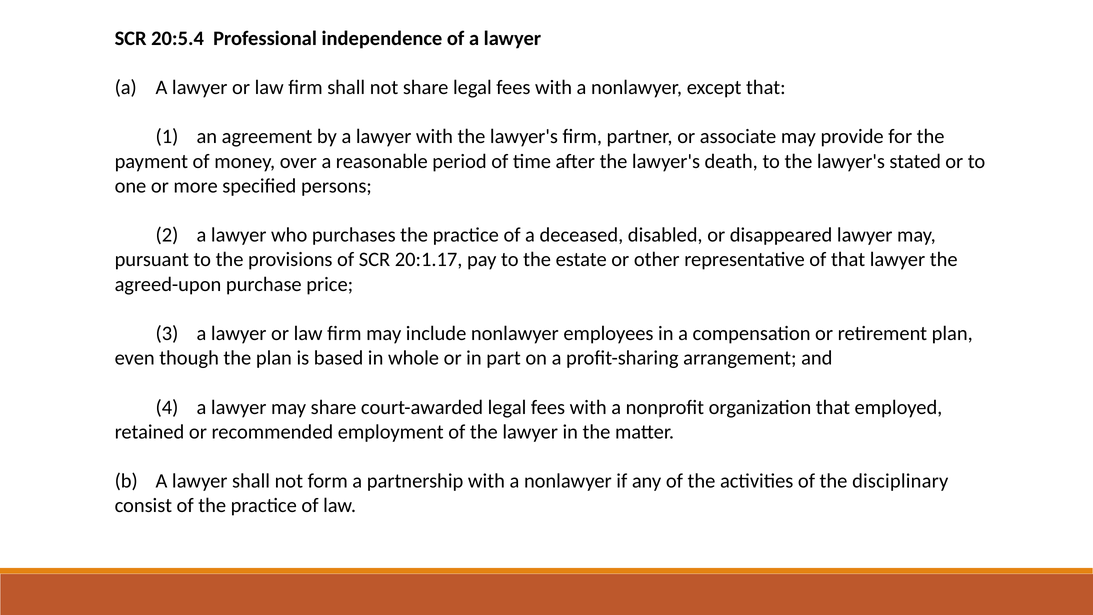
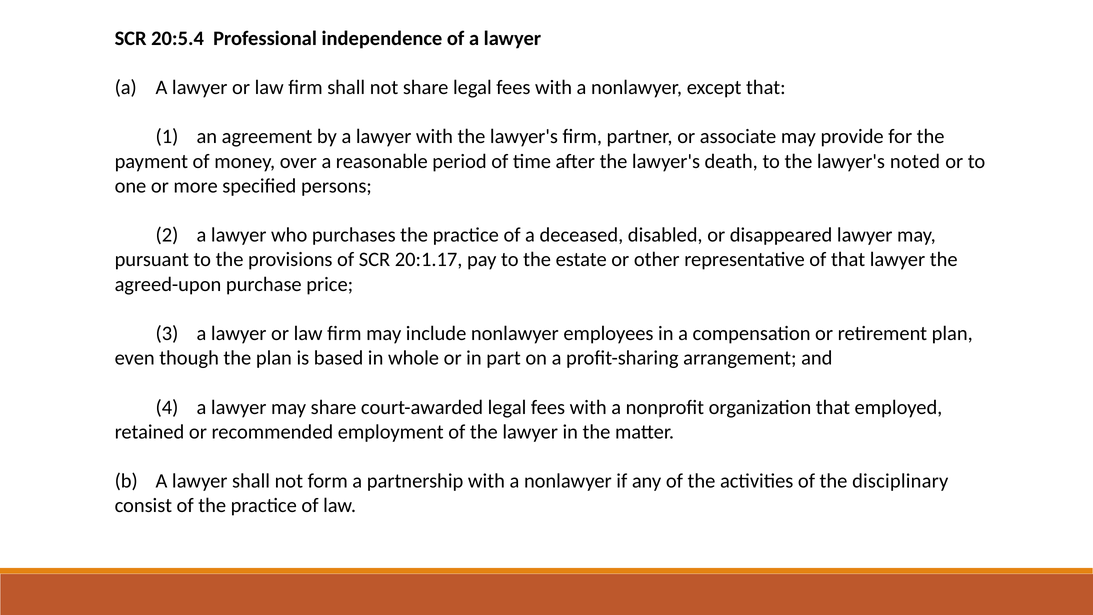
stated: stated -> noted (915, 161)
